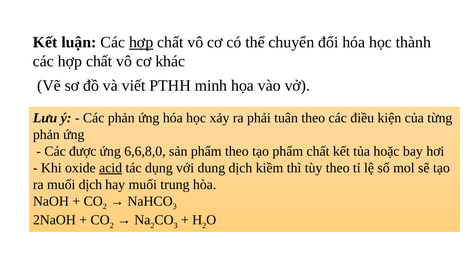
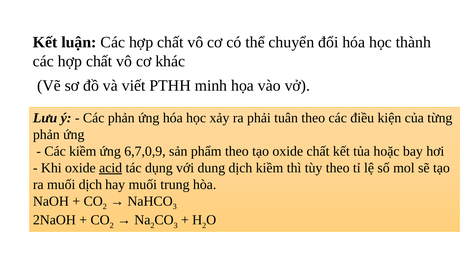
hợp underline: present -> none (141, 42)
Các được: được -> kiềm (83, 151)
6,6,8,0: 6,6,8,0 -> 6,7,0,9 (145, 151)
tạo phẩm: phẩm -> oxide (288, 151)
